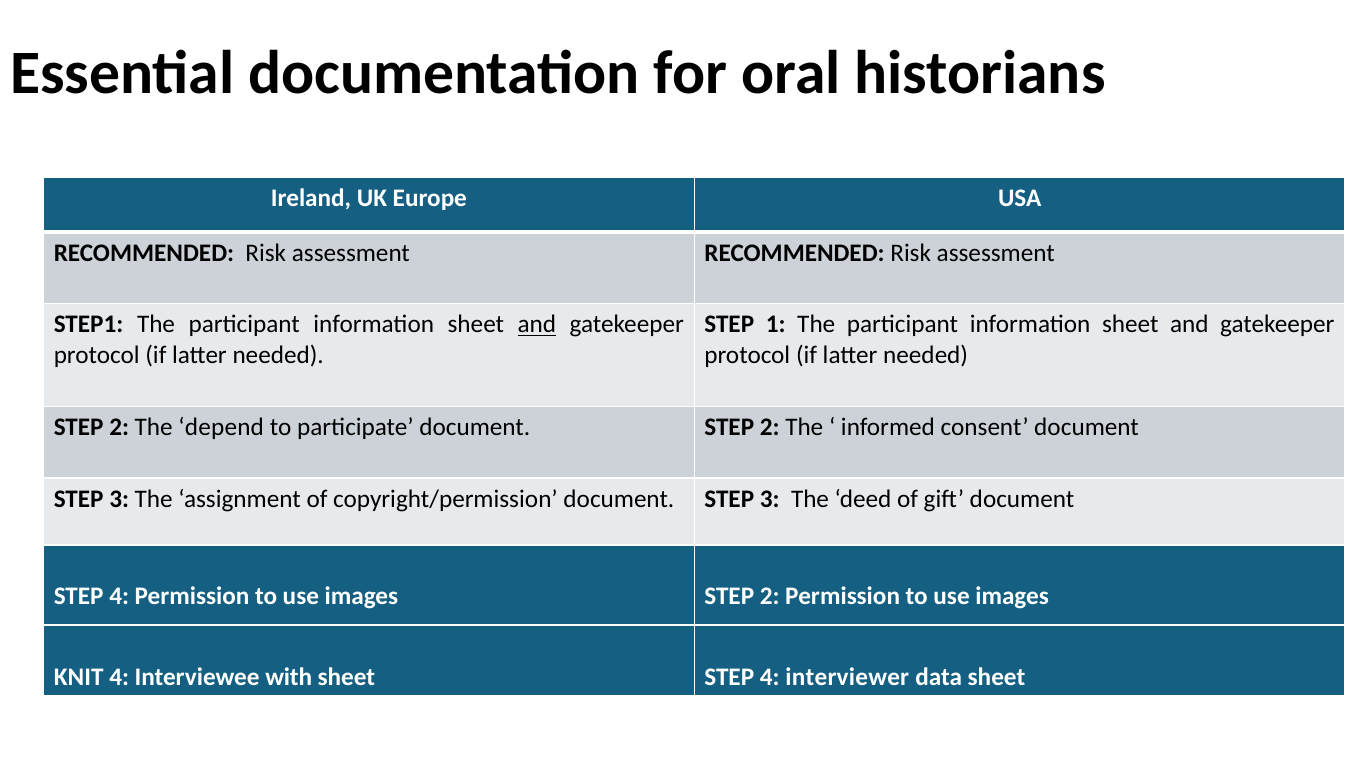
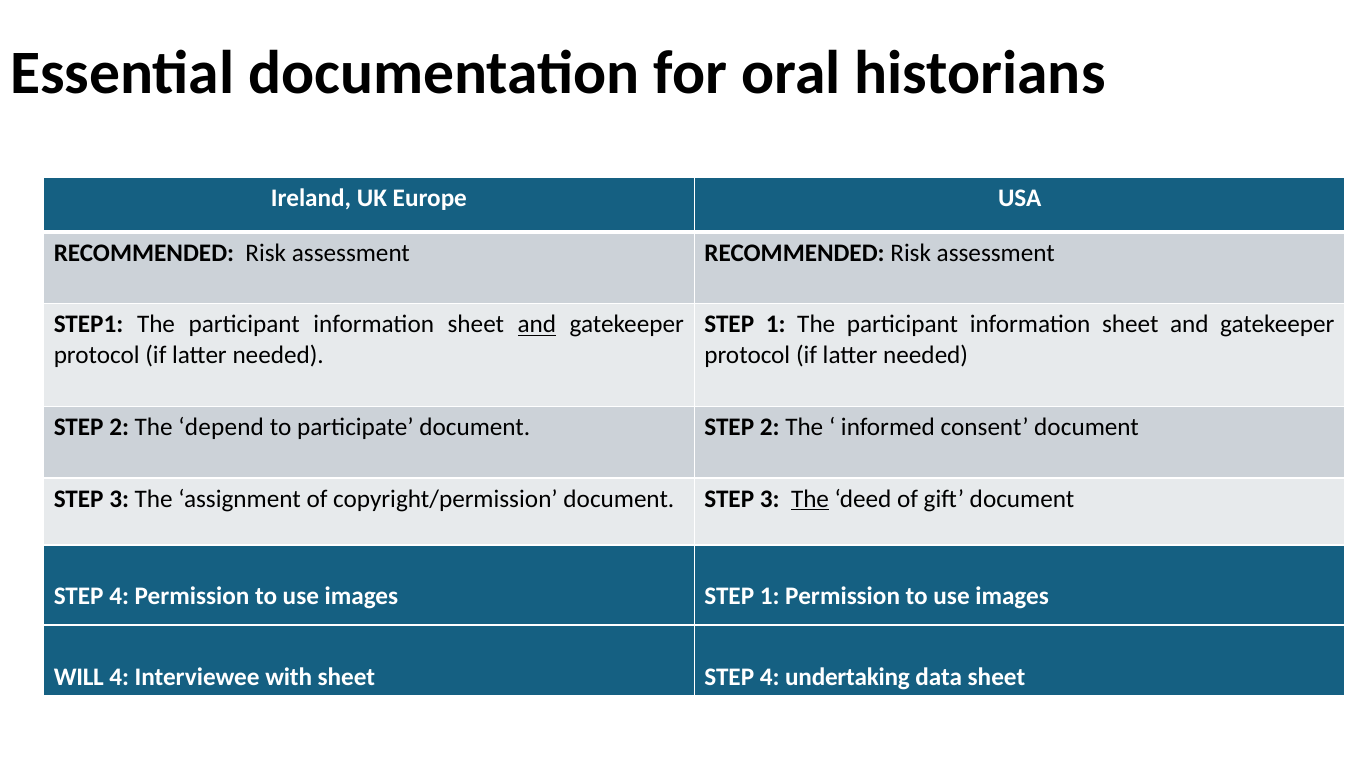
The underline: none -> present (810, 499)
images STEP 2: 2 -> 1 (770, 596)
KNIT: KNIT -> WILL (79, 676)
interviewer: interviewer -> undertaking (848, 676)
